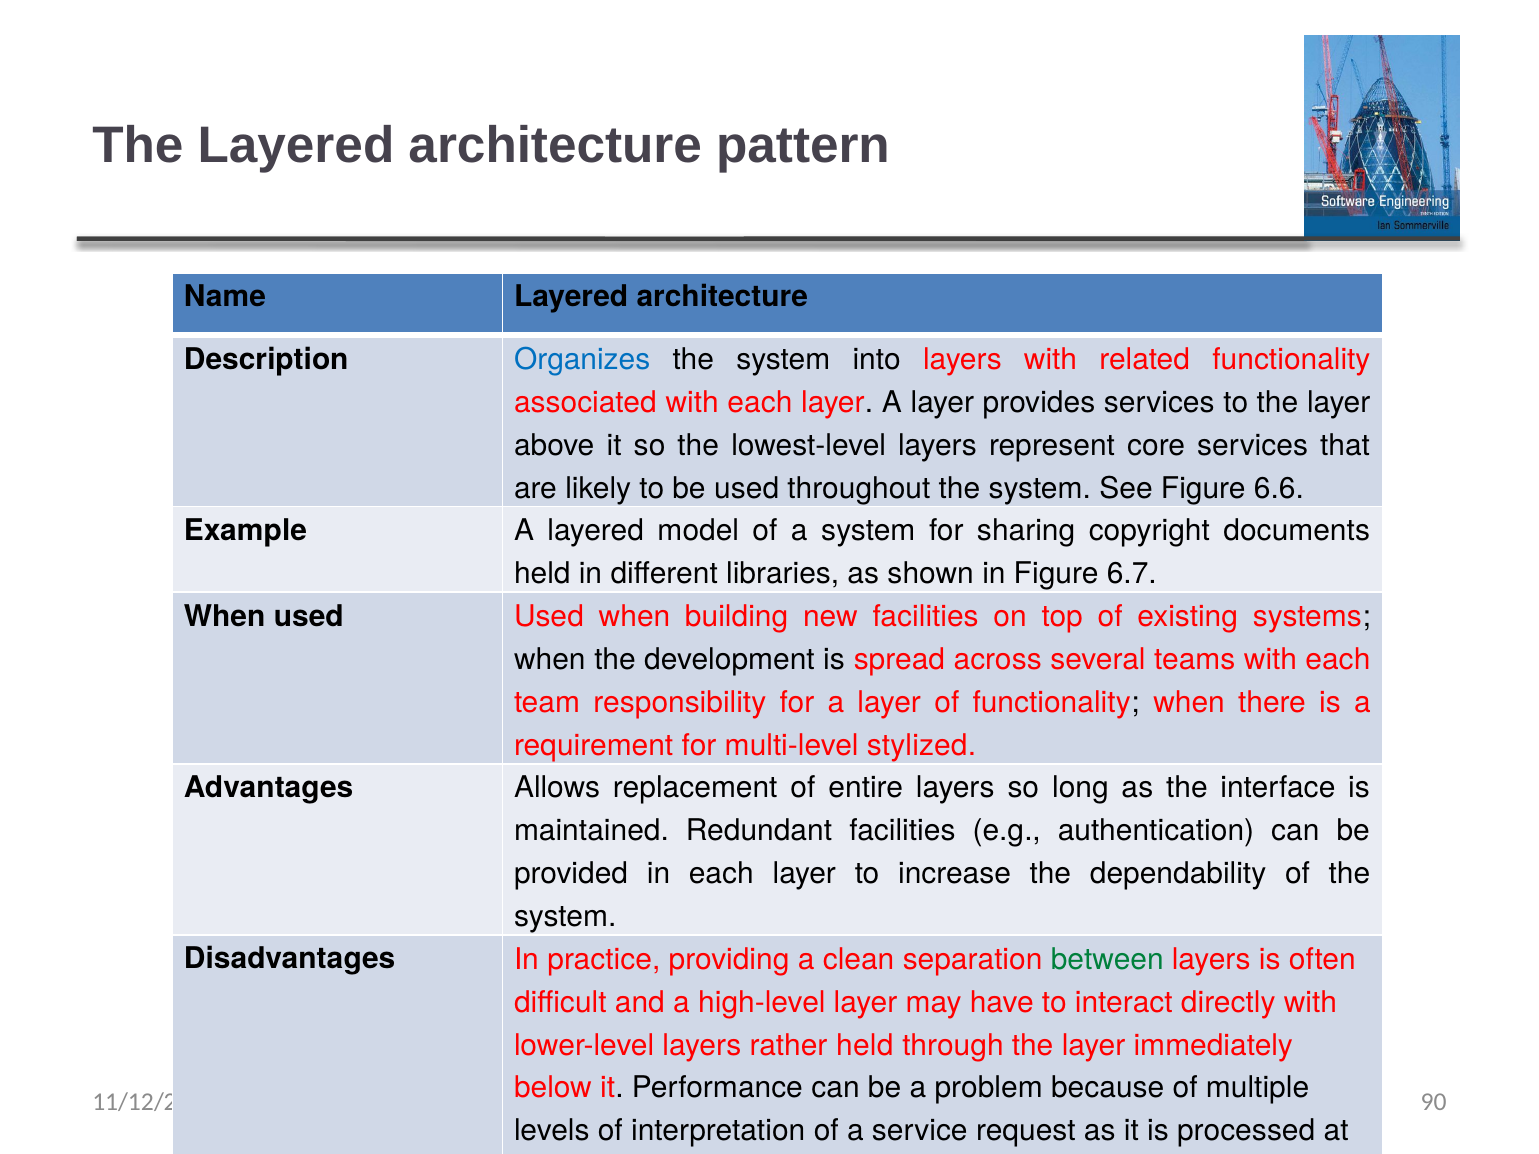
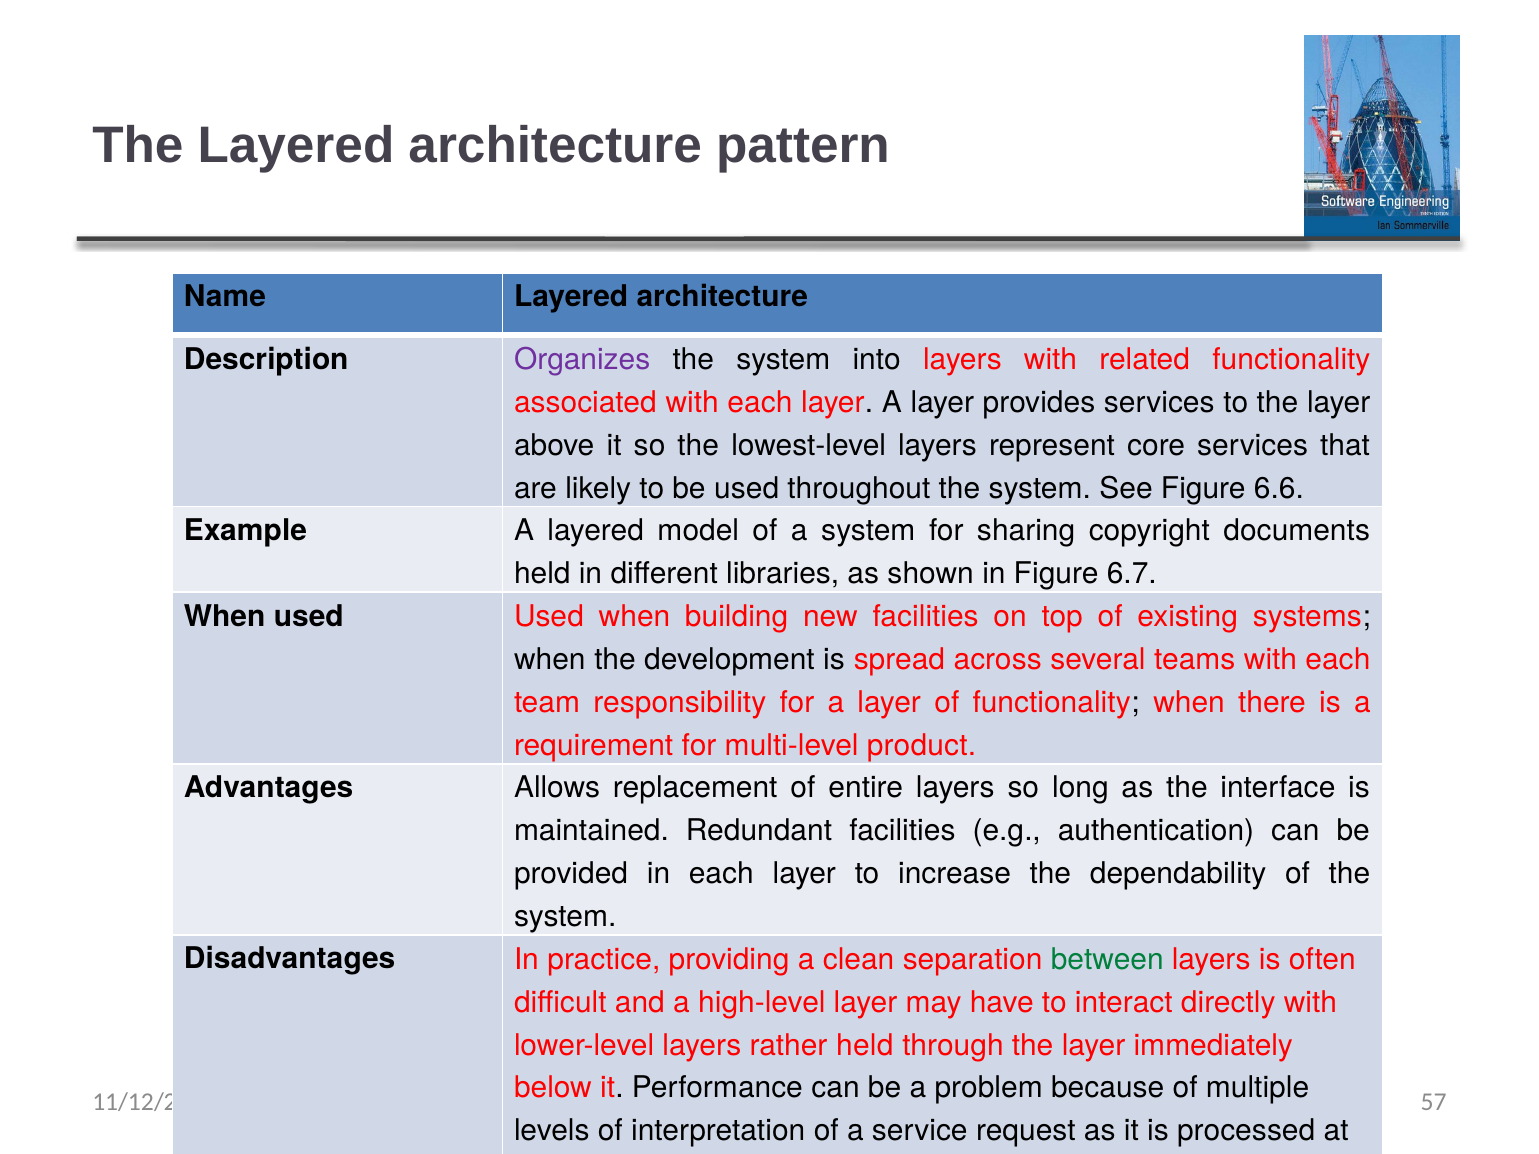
Organizes colour: blue -> purple (582, 360)
stylized: stylized -> product (921, 745)
90: 90 -> 57 (1434, 1102)
